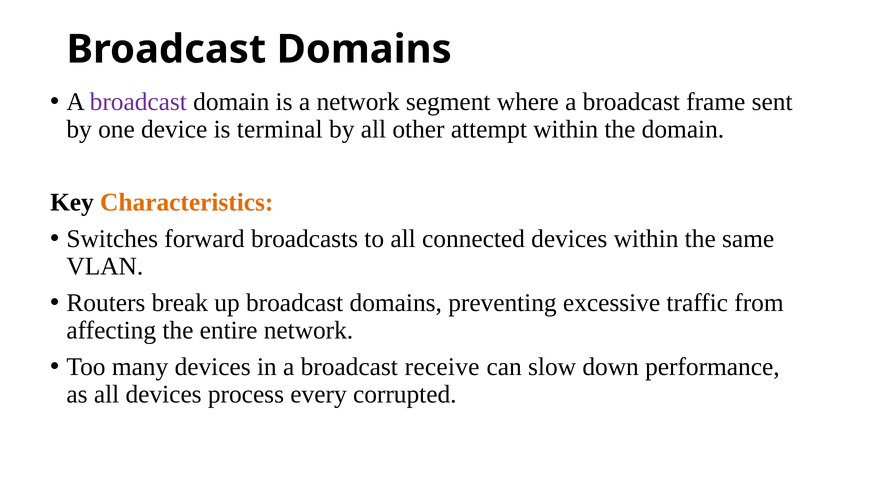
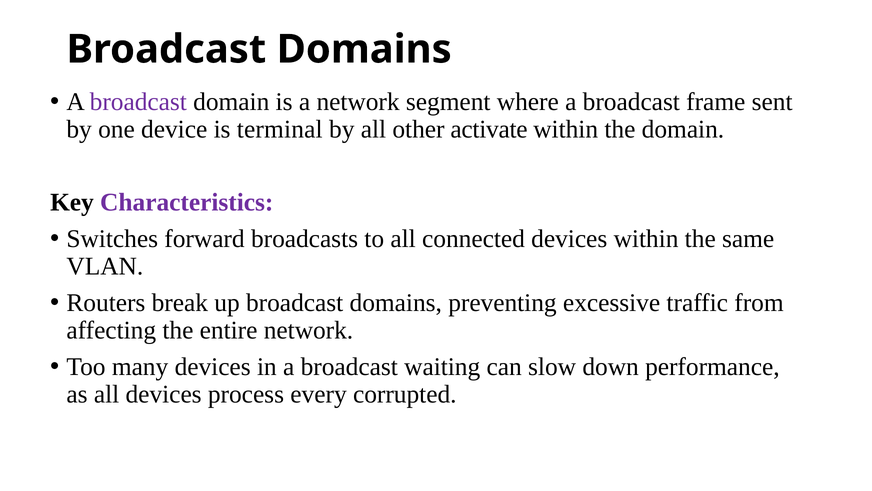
attempt: attempt -> activate (489, 129)
Characteristics colour: orange -> purple (187, 202)
receive: receive -> waiting (442, 367)
